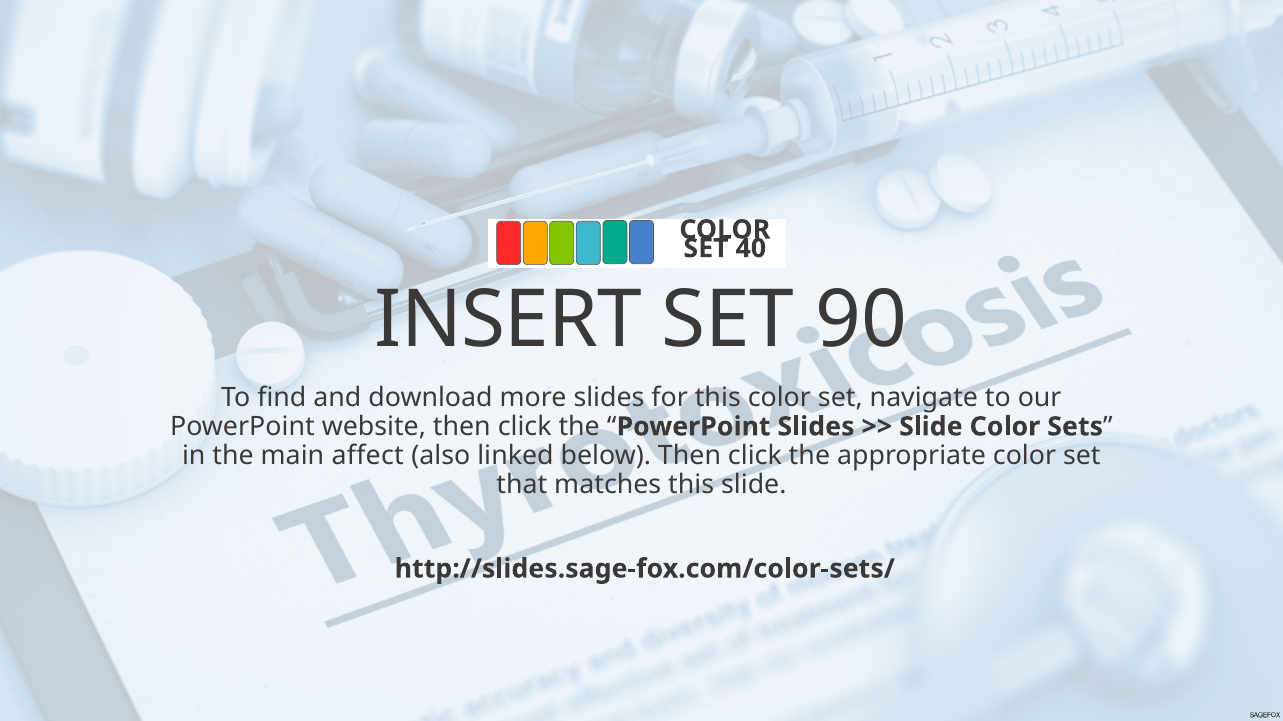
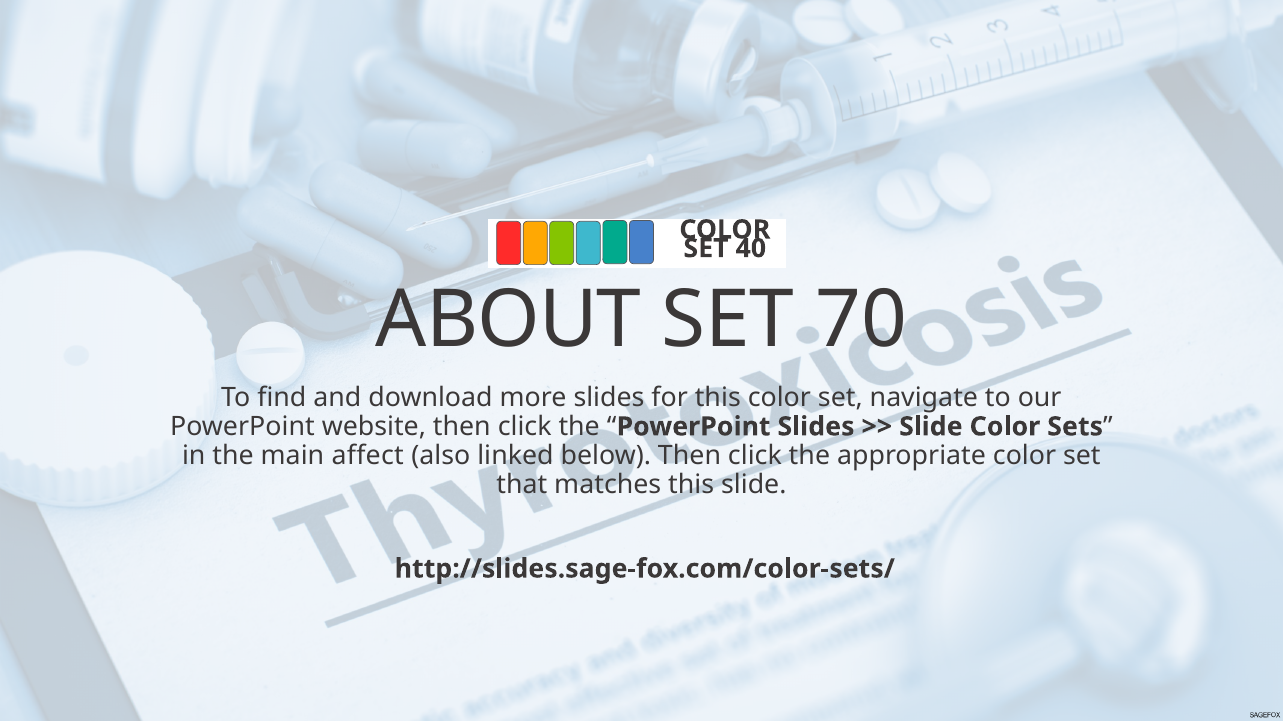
INSERT: INSERT -> ABOUT (509, 321)
90: 90 -> 70 (861, 321)
